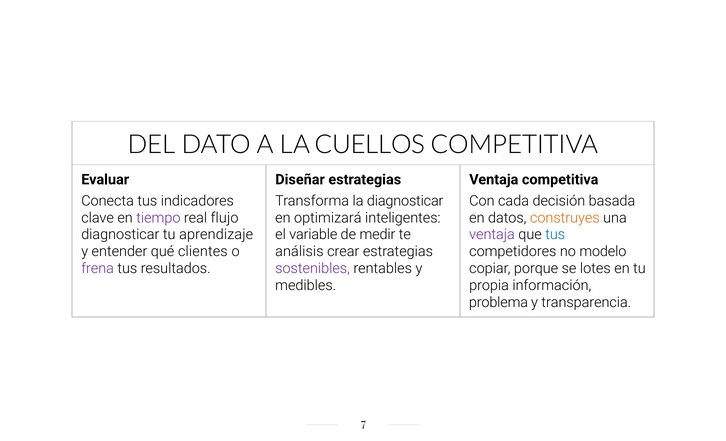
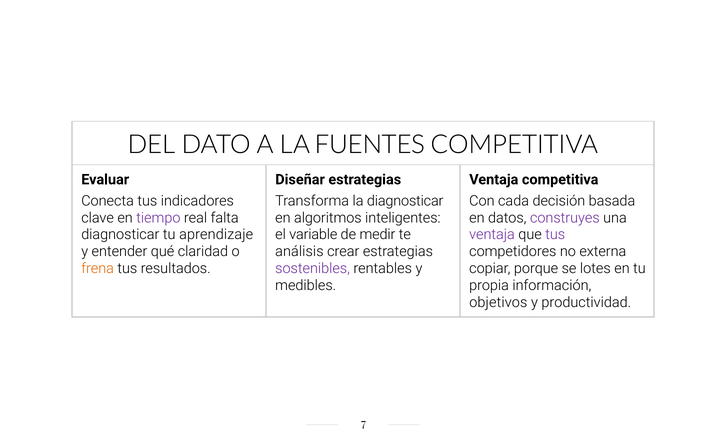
CUELLOS: CUELLOS -> FUENTES (370, 144)
flujo: flujo -> falta (225, 218)
optimizará: optimizará -> algoritmos (328, 218)
construyes colour: orange -> purple (565, 218)
tus colour: blue -> purple (555, 235)
clientes: clientes -> claridad (203, 252)
modelo: modelo -> externa (603, 252)
frena colour: purple -> orange (98, 268)
problema: problema -> objetivos (498, 302)
transparencia: transparencia -> productividad (586, 302)
